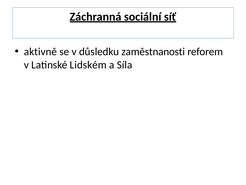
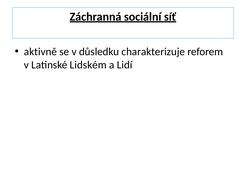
zaměstnanosti: zaměstnanosti -> charakterizuje (153, 52)
Síla: Síla -> Lidí (125, 65)
